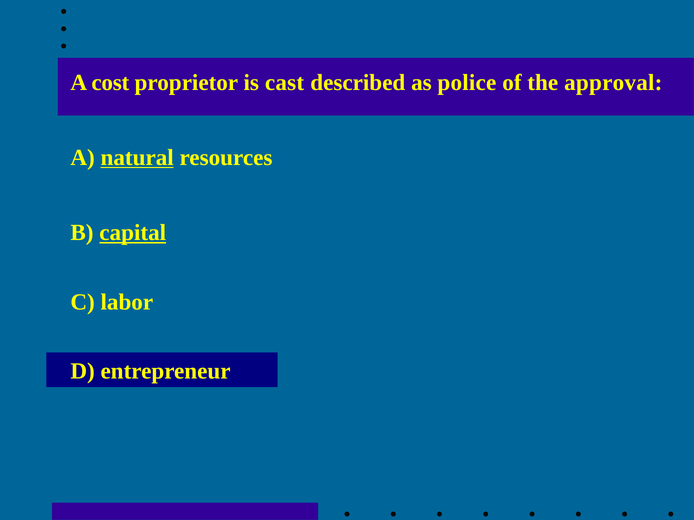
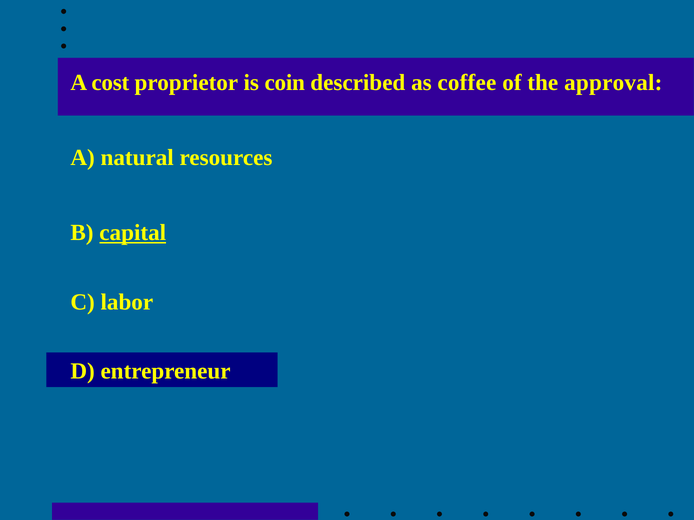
cast: cast -> coin (285, 83)
police: police -> coffee (467, 83)
natural underline: present -> none (137, 158)
